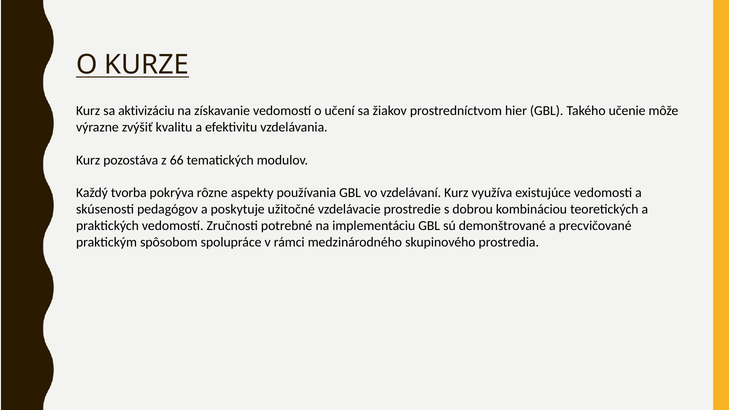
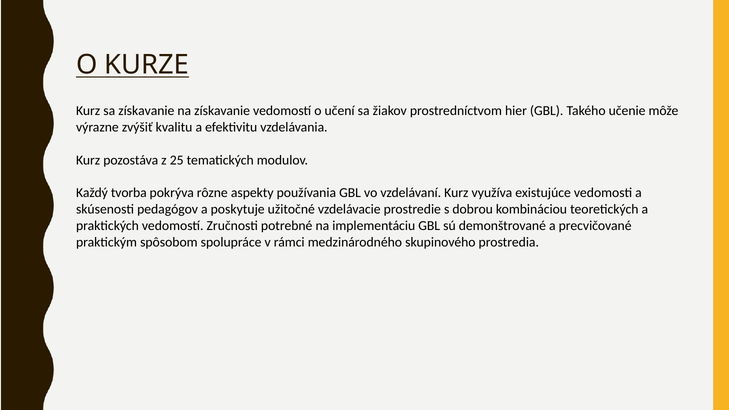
sa aktivizáciu: aktivizáciu -> získavanie (146, 111)
66: 66 -> 25 (177, 160)
